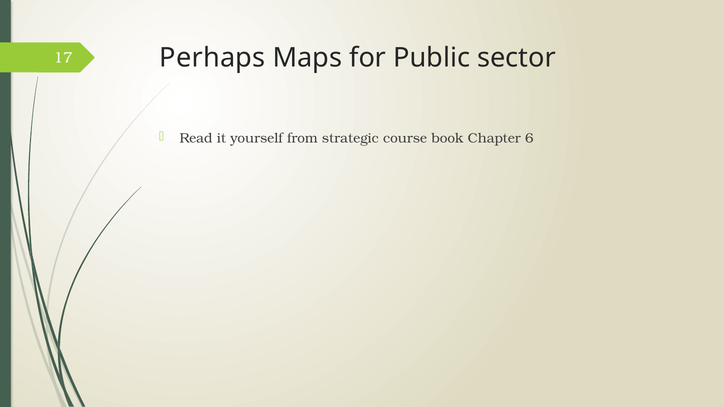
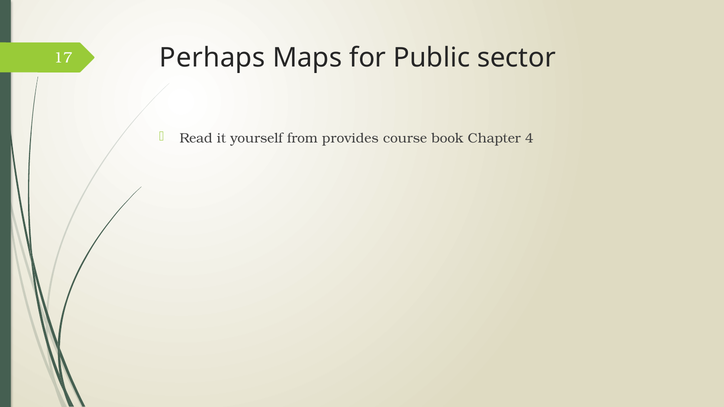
strategic: strategic -> provides (350, 139)
6: 6 -> 4 (529, 139)
